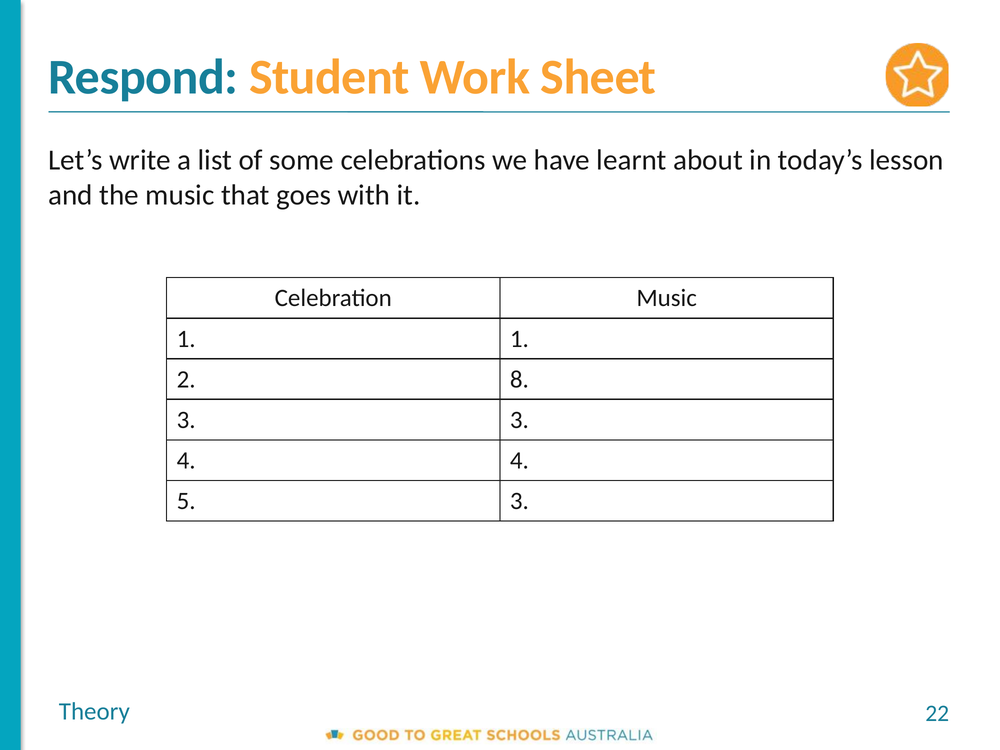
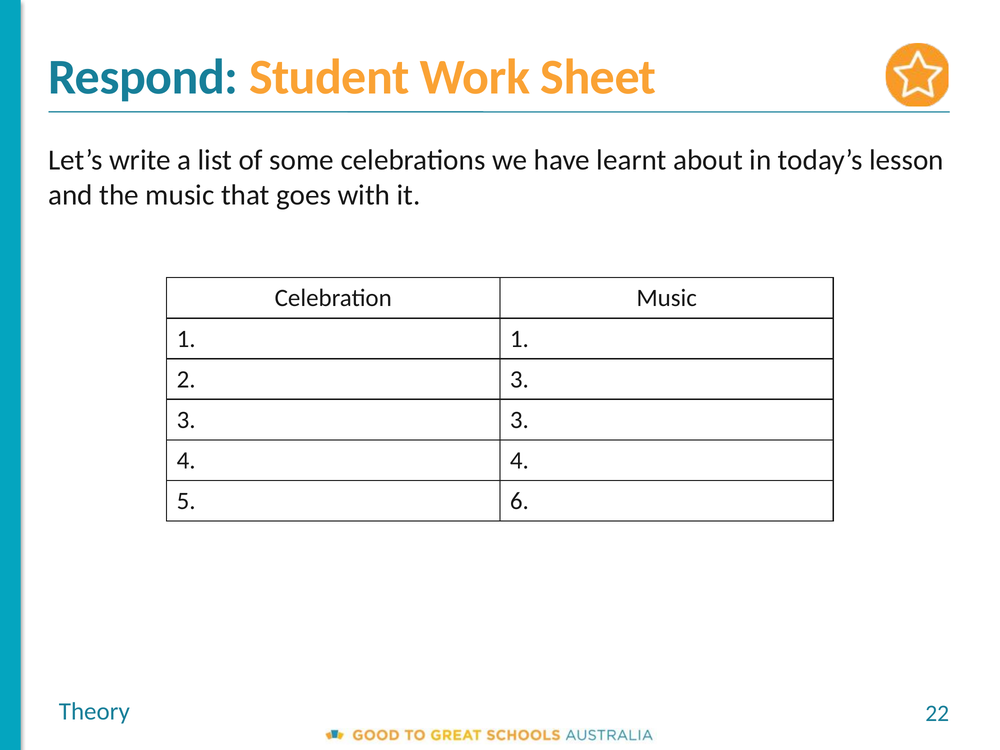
2 8: 8 -> 3 (519, 379)
5 3: 3 -> 6 (519, 501)
